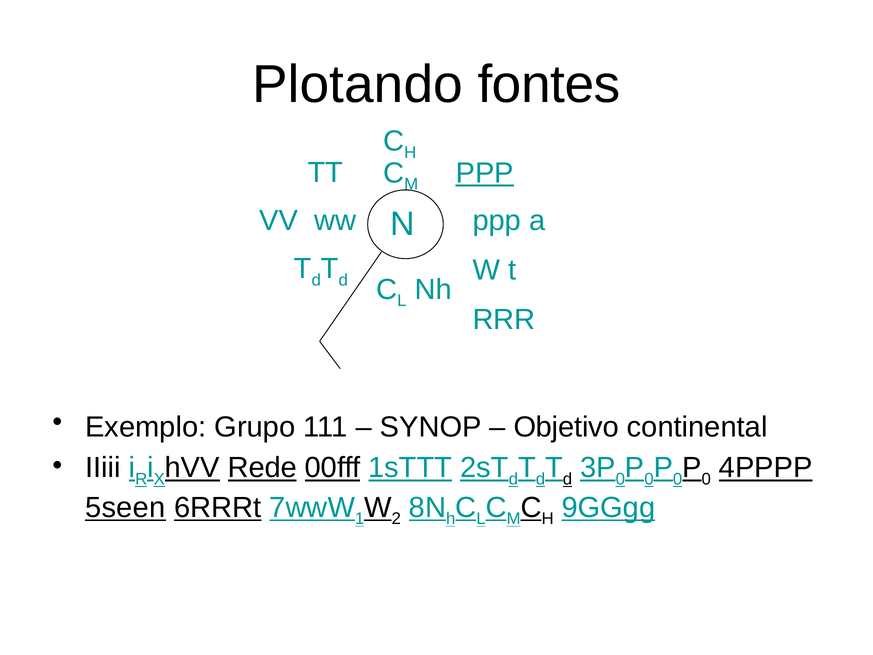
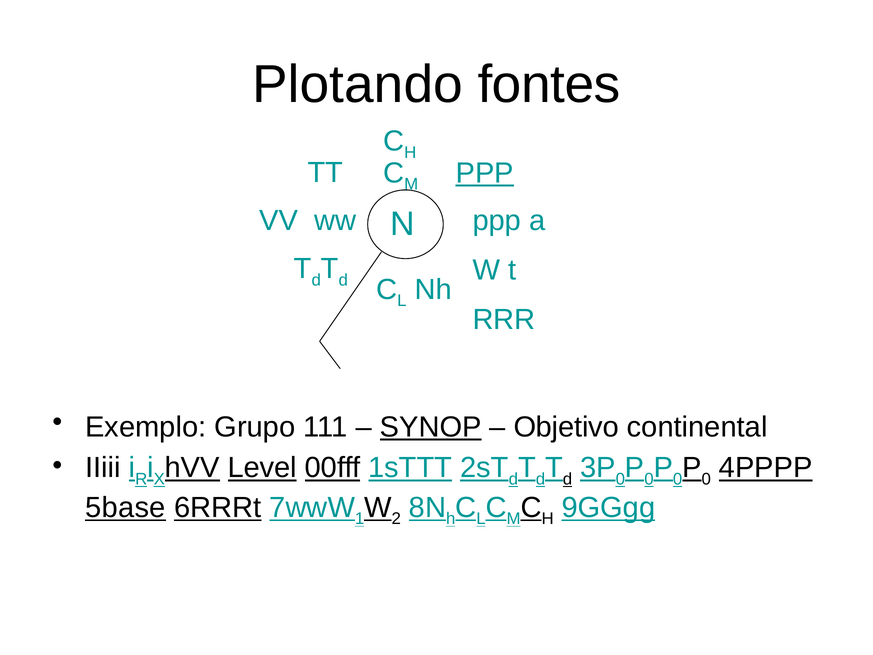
SYNOP underline: none -> present (431, 427)
Rede: Rede -> Level (262, 468)
5seen: 5seen -> 5base (125, 507)
